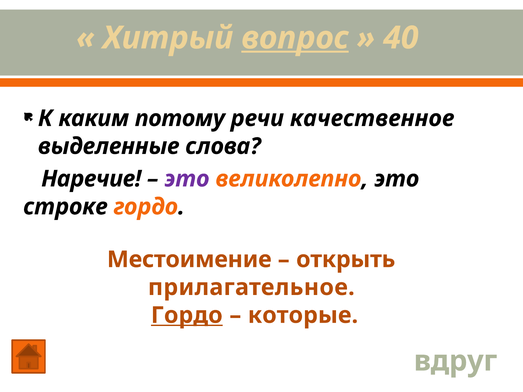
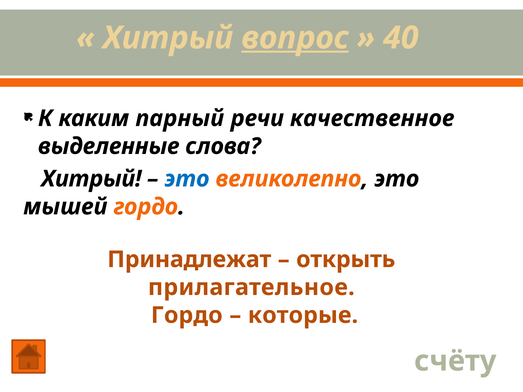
потому: потому -> парный (180, 118)
Наречие: Наречие -> Хитрый (91, 179)
это colour: purple -> blue (187, 179)
строке: строке -> мышей (65, 207)
Местоимение: Местоимение -> Принадлежат (189, 260)
Гордо underline: present -> none (187, 315)
вдруг: вдруг -> счёту (455, 361)
